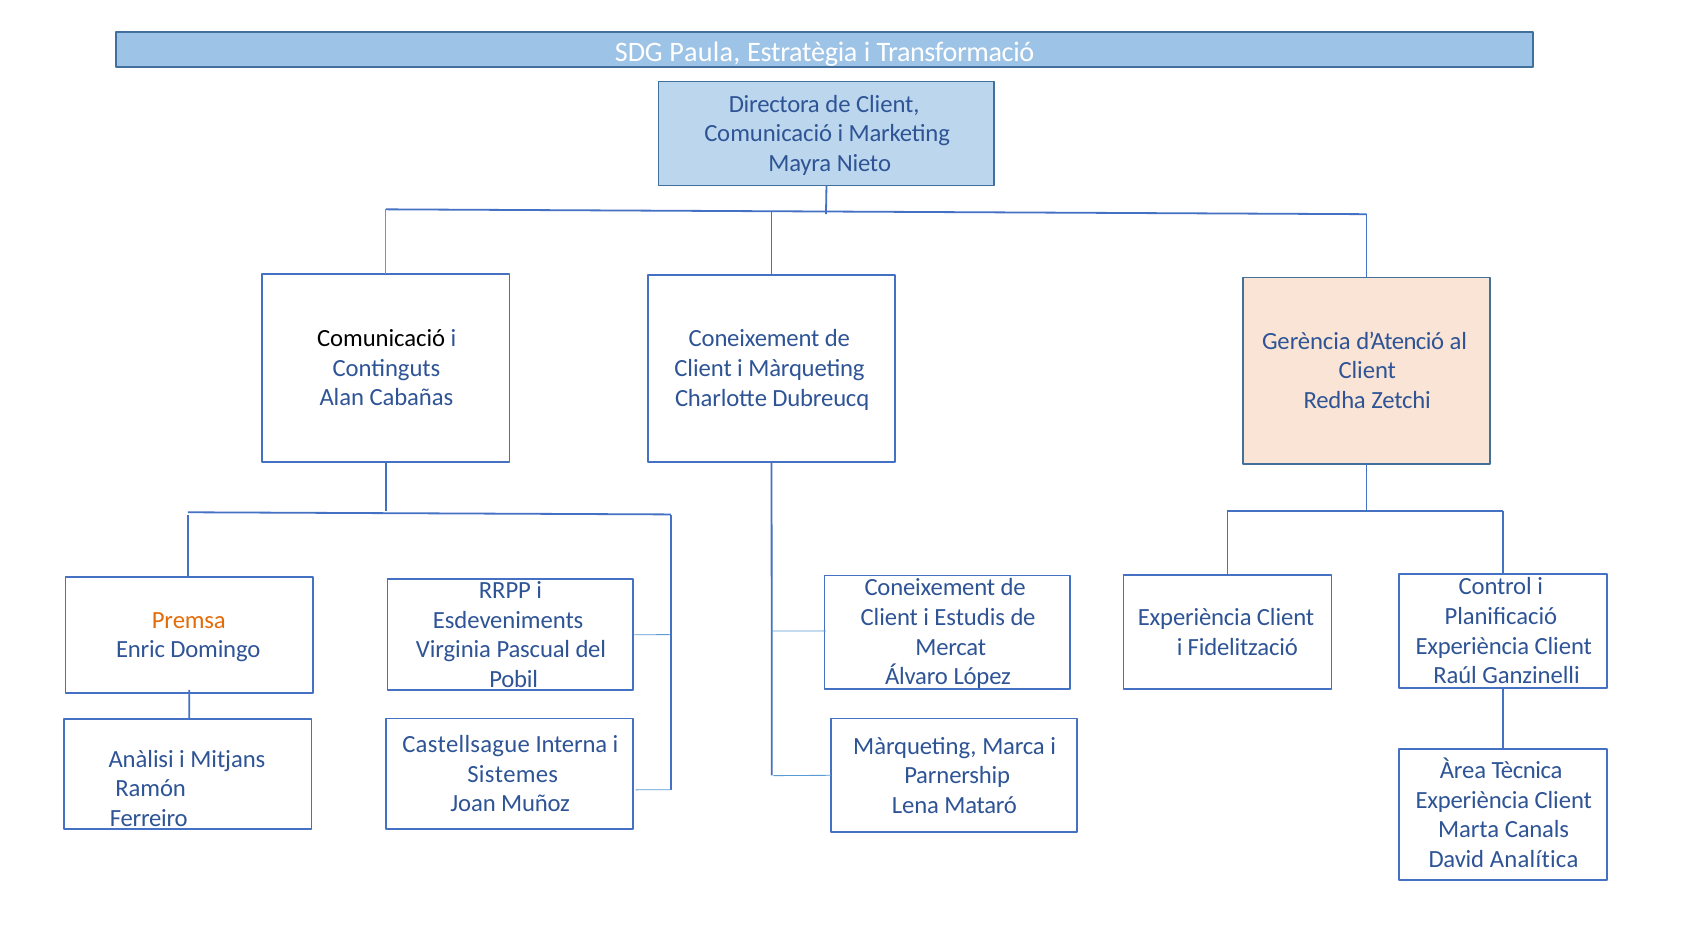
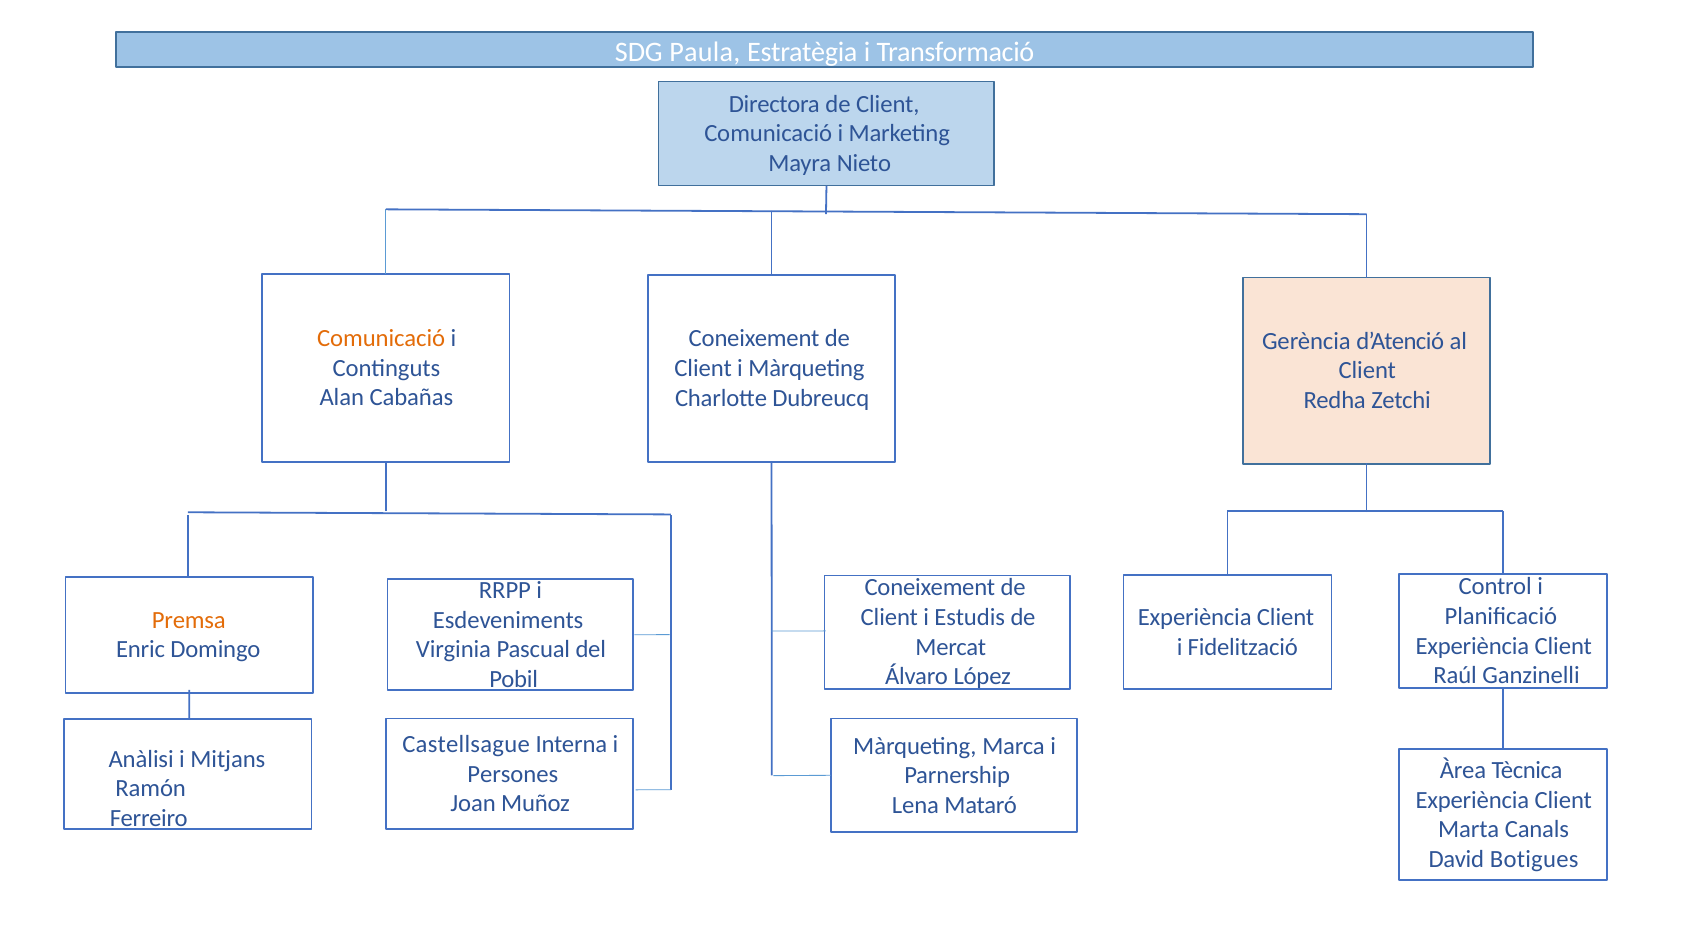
Comunicació colour: black -> orange (381, 339)
Sistemes: Sistemes -> Persones (513, 774)
Analítica: Analítica -> Botigues (1534, 859)
